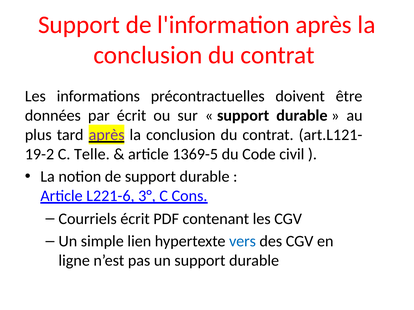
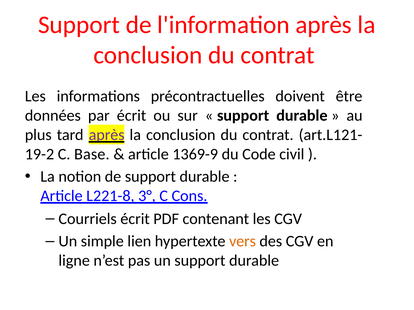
Telle: Telle -> Base (92, 154)
1369-5: 1369-5 -> 1369-9 (195, 154)
L221-6: L221-6 -> L221-8 (110, 196)
vers colour: blue -> orange (243, 242)
